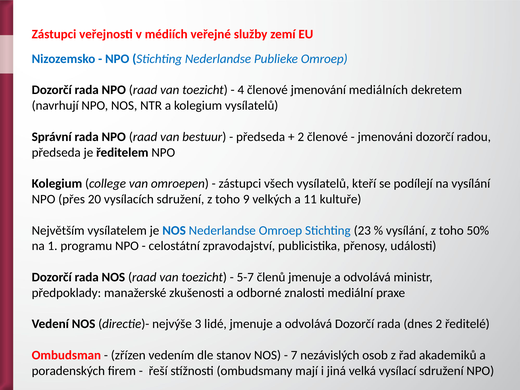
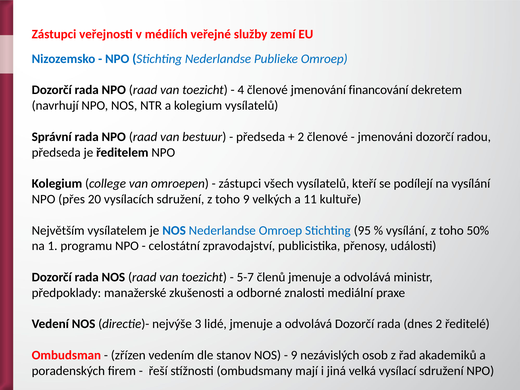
mediálních: mediálních -> financování (379, 90)
23: 23 -> 95 (362, 230)
7: 7 -> 9 (294, 355)
